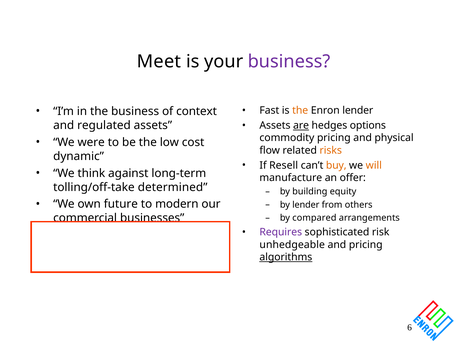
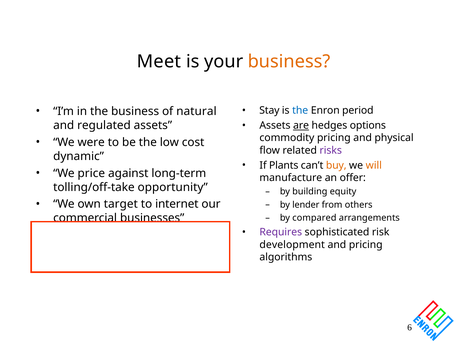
business colour: purple -> orange (289, 62)
Fast: Fast -> Stay (269, 110)
the colour: orange -> blue (300, 110)
Enron lender: lender -> period (358, 110)
context: context -> natural (196, 111)
risks colour: orange -> purple (331, 150)
Resell: Resell -> Plants (284, 165)
think: think -> price (91, 173)
determined: determined -> opportunity (173, 187)
future: future -> target (121, 204)
modern: modern -> internet (177, 204)
unhedgeable: unhedgeable -> development (292, 245)
algorithms underline: present -> none (286, 257)
